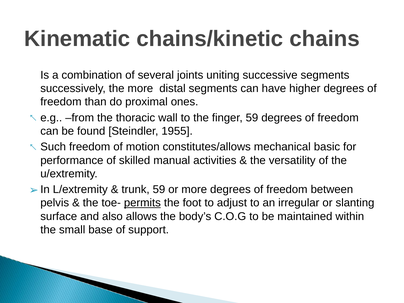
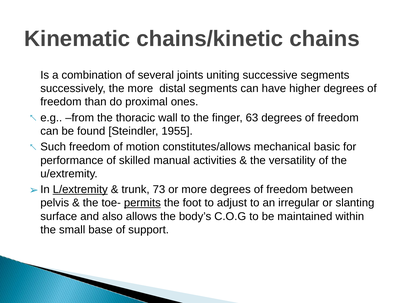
finger 59: 59 -> 63 (252, 118)
L/extremity underline: none -> present (80, 189)
trunk 59: 59 -> 73 (159, 189)
